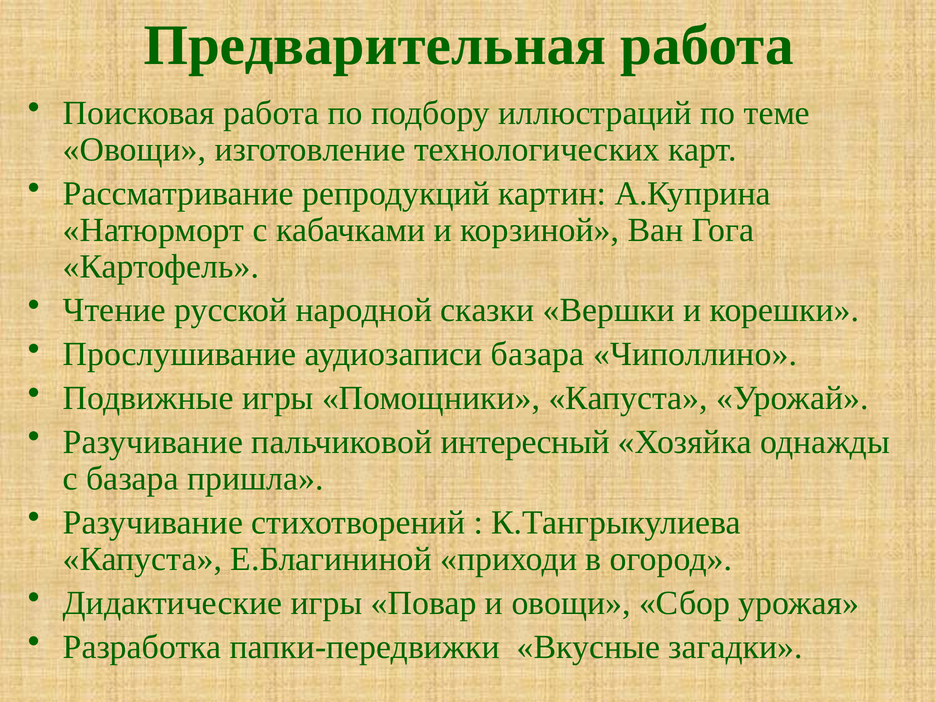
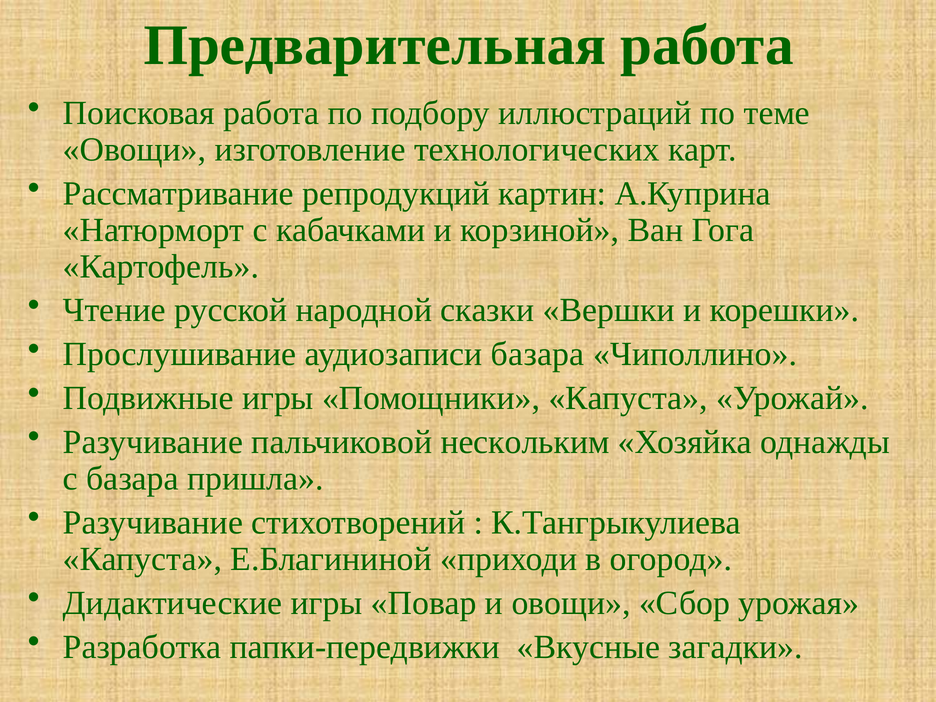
интересный: интересный -> нескольким (525, 442)
